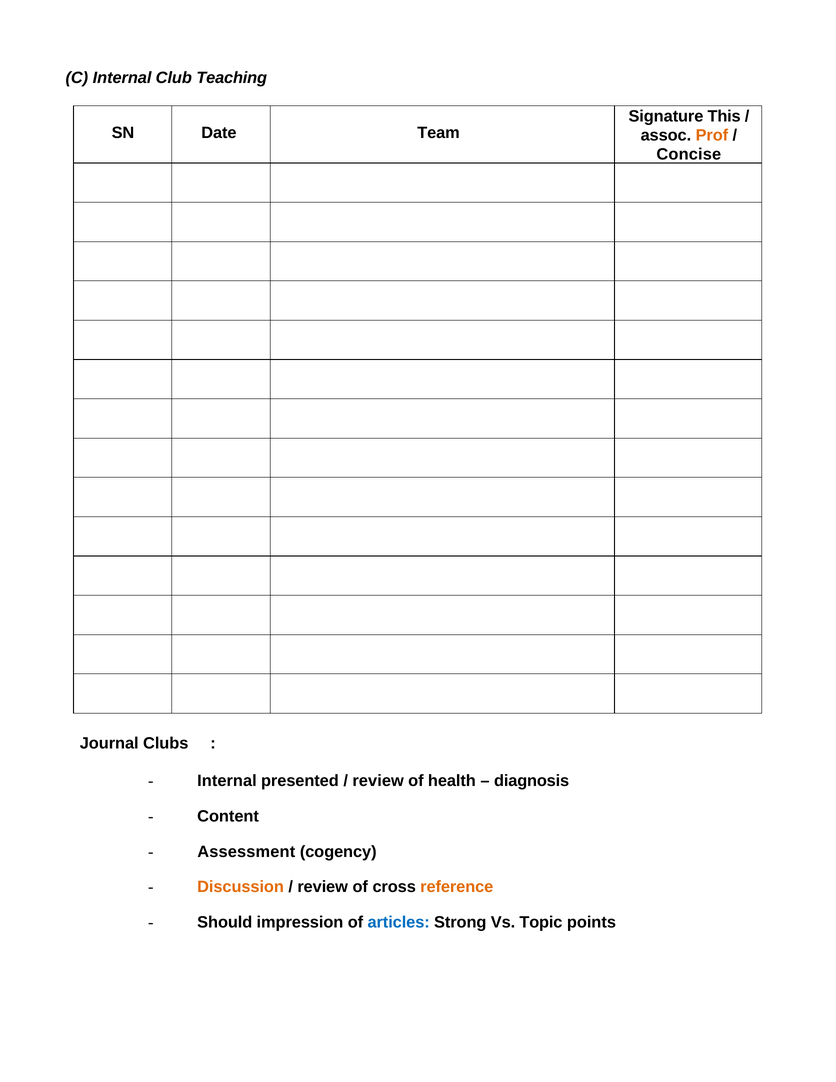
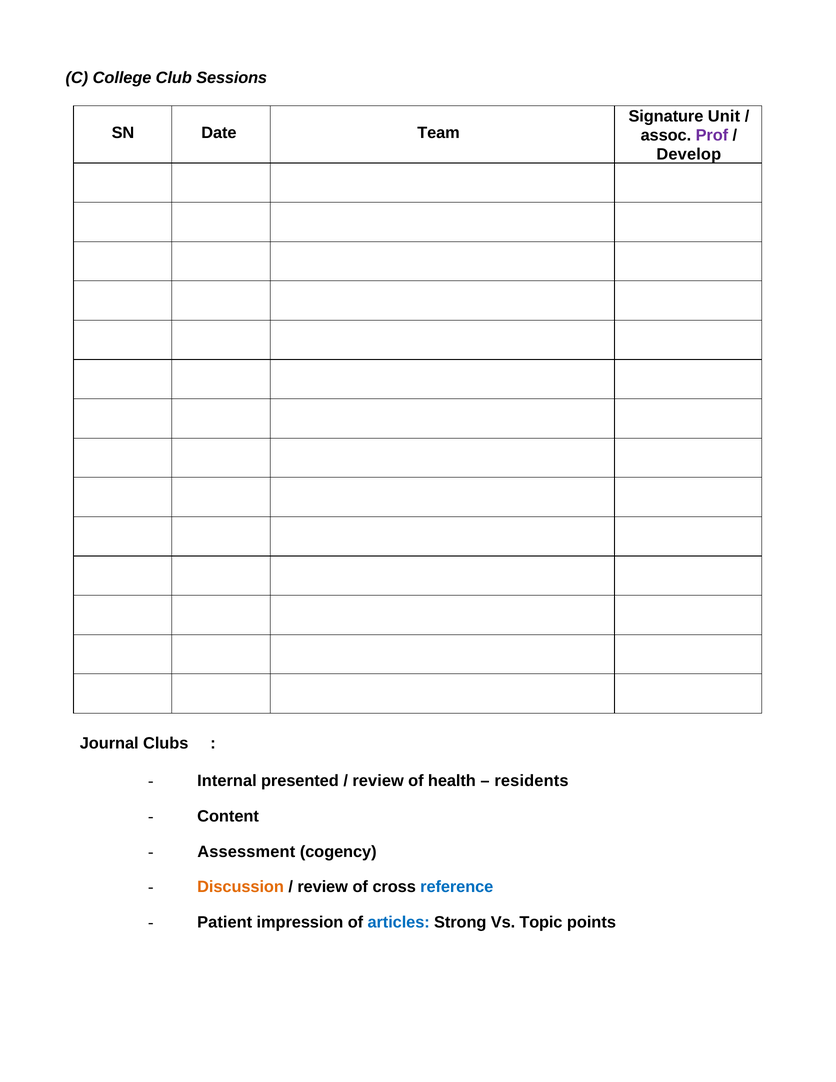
C Internal: Internal -> College (122, 78)
Teaching: Teaching -> Sessions (232, 78)
This: This -> Unit (724, 116)
Prof colour: orange -> purple (712, 135)
Concise: Concise -> Develop (689, 154)
diagnosis: diagnosis -> residents (531, 781)
reference colour: orange -> blue (457, 887)
Should: Should -> Patient (225, 922)
